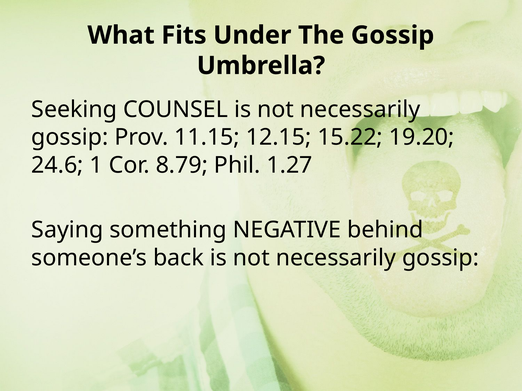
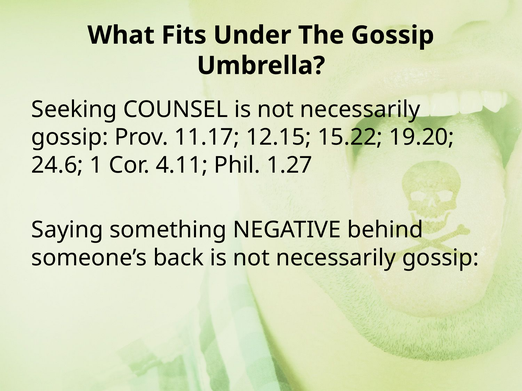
11.15: 11.15 -> 11.17 (207, 137)
8.79: 8.79 -> 4.11 (182, 165)
